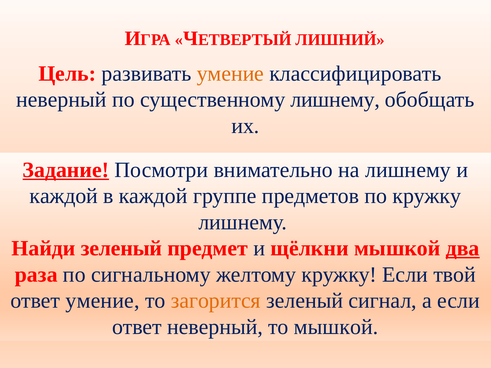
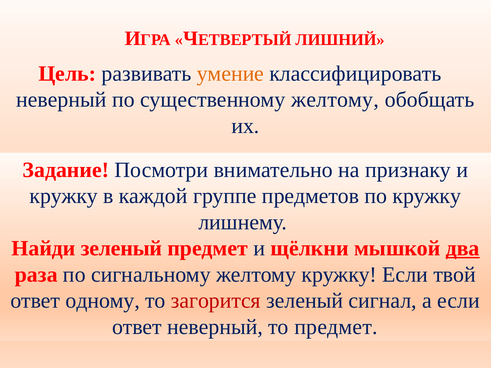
существенному лишнему: лишнему -> желтому (335, 100)
Задание underline: present -> none (66, 170)
на лишнему: лишнему -> признаку (408, 170)
каждой: каждой -> кружку (64, 196)
ответ умение: умение -> одному (103, 301)
загорится colour: orange -> red (216, 301)
то мышкой: мышкой -> предмет (336, 327)
